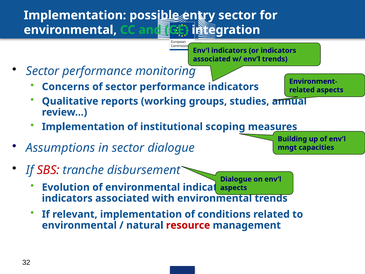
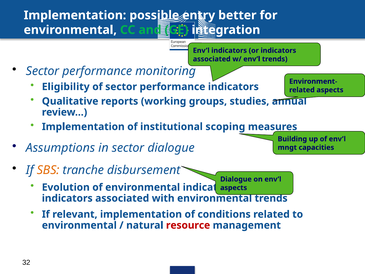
entry sector: sector -> better (237, 15)
Concerns: Concerns -> Eligibility (66, 87)
SBS colour: red -> orange (48, 170)
